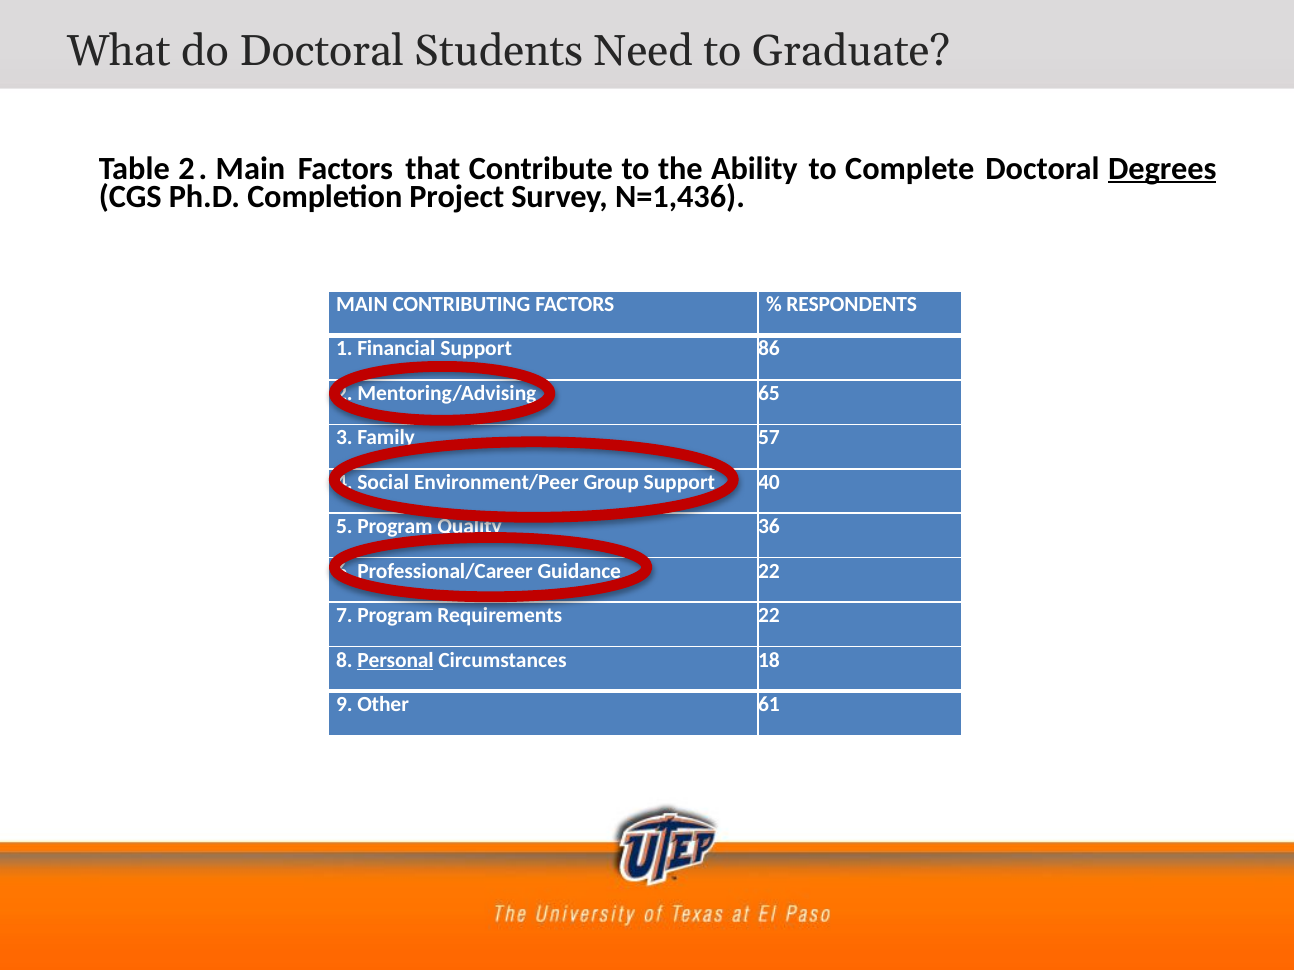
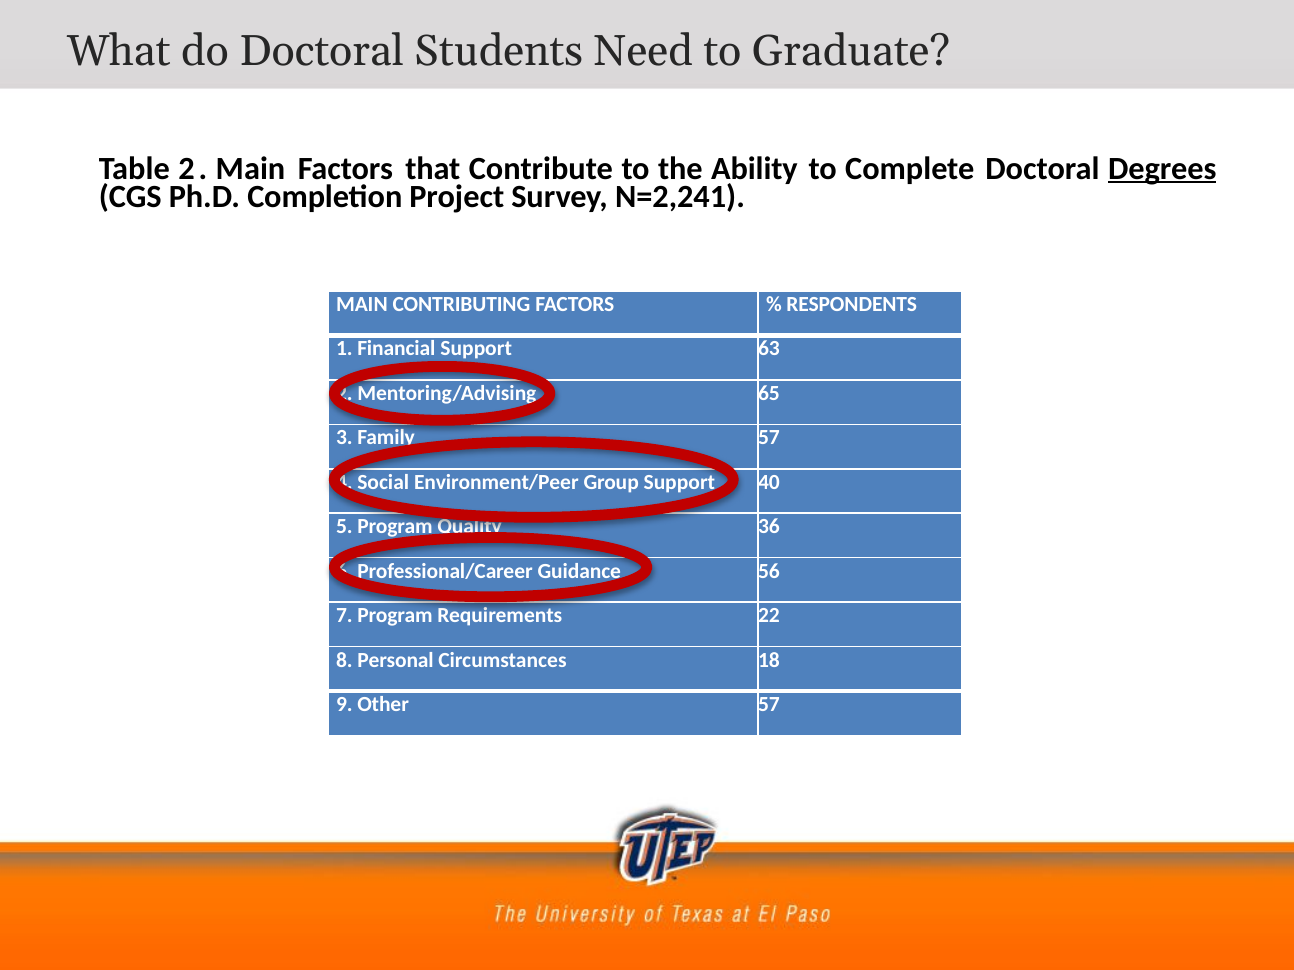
N=1,436: N=1,436 -> N=2,241 (680, 197)
86: 86 -> 63 (769, 349)
22: 22 -> 56 (769, 571)
Personal underline: present -> none (395, 660)
Other 61: 61 -> 57 (769, 705)
